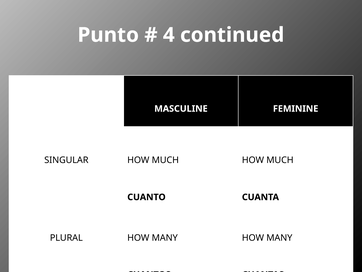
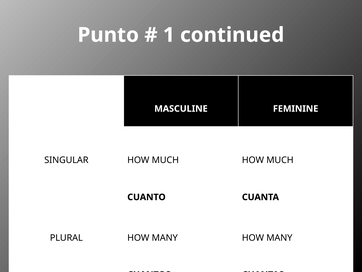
4: 4 -> 1 (169, 35)
